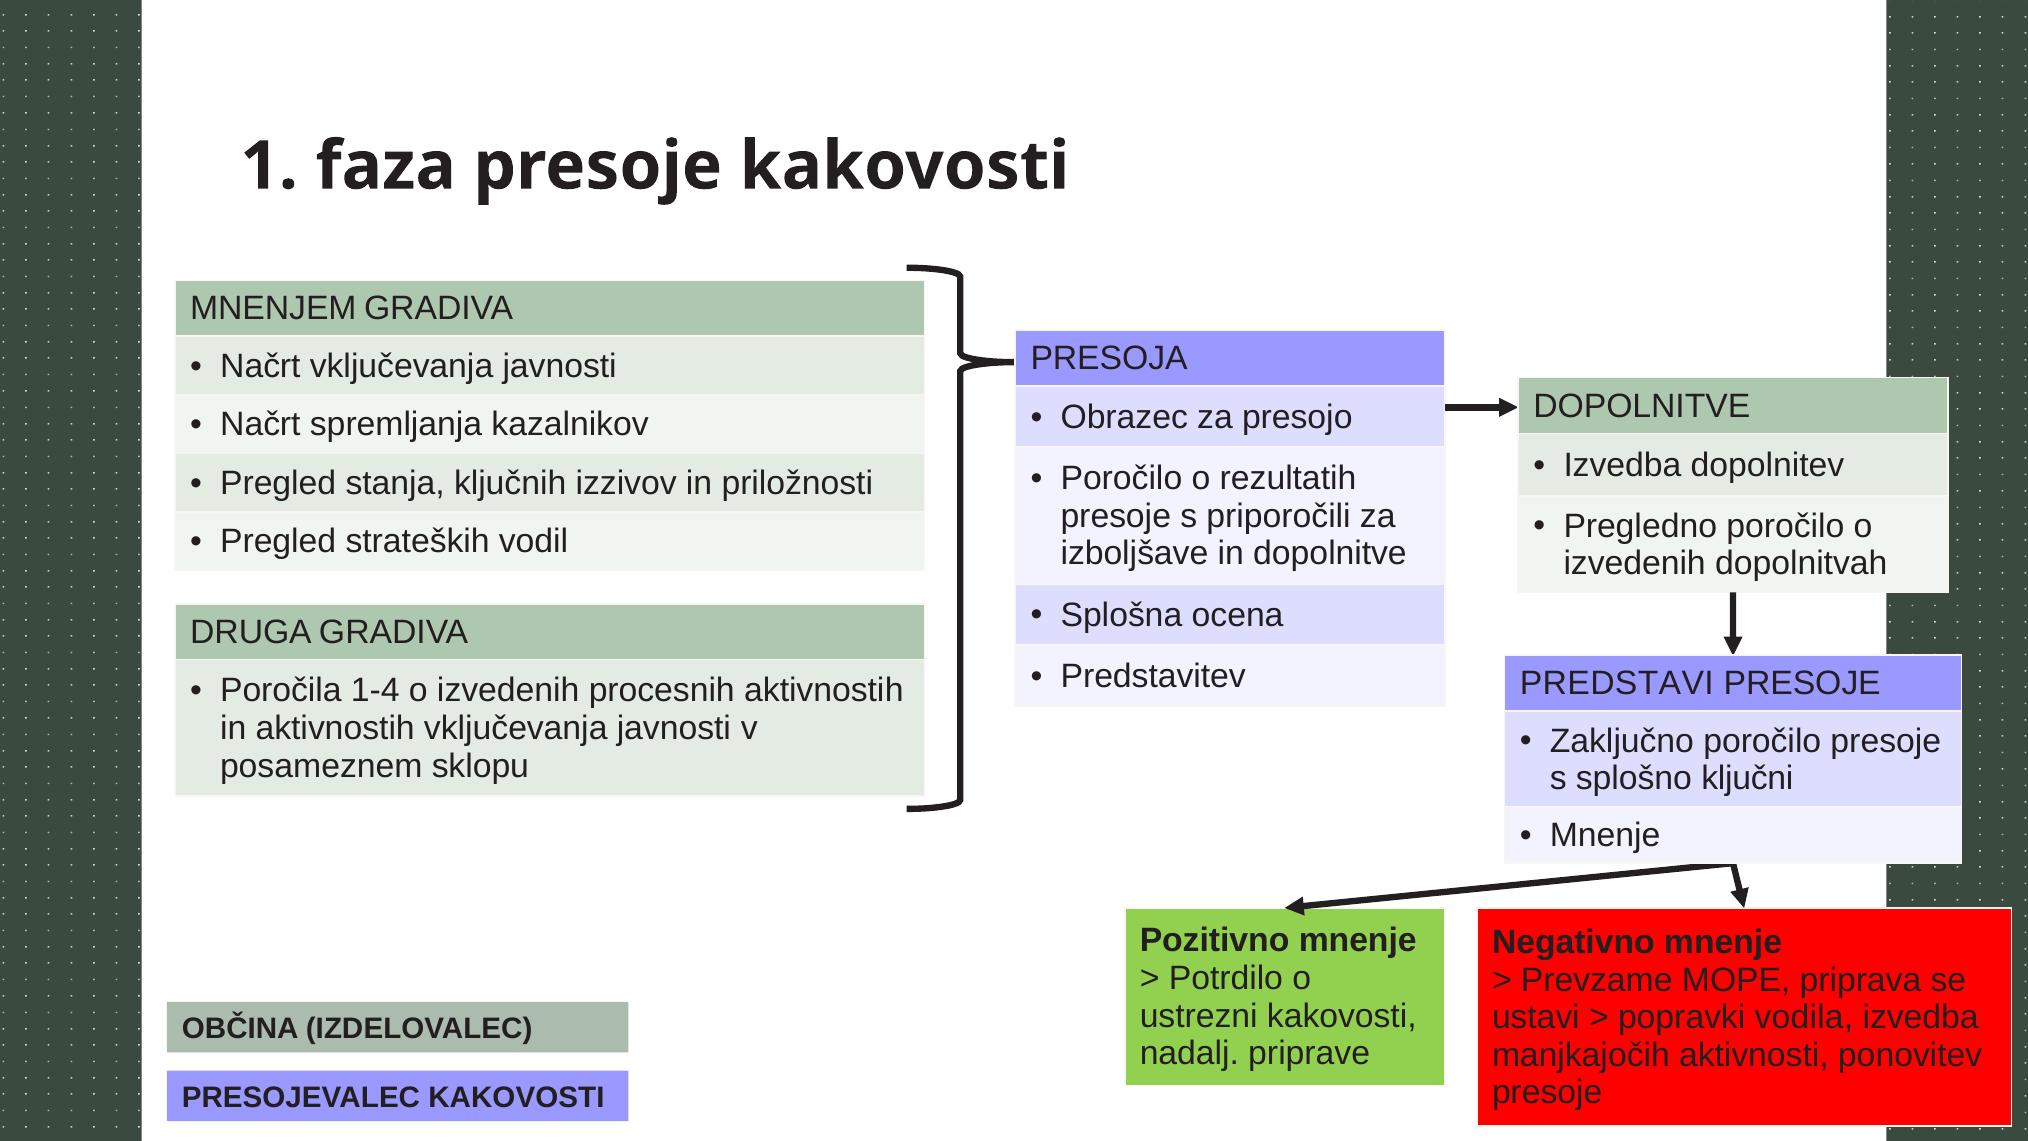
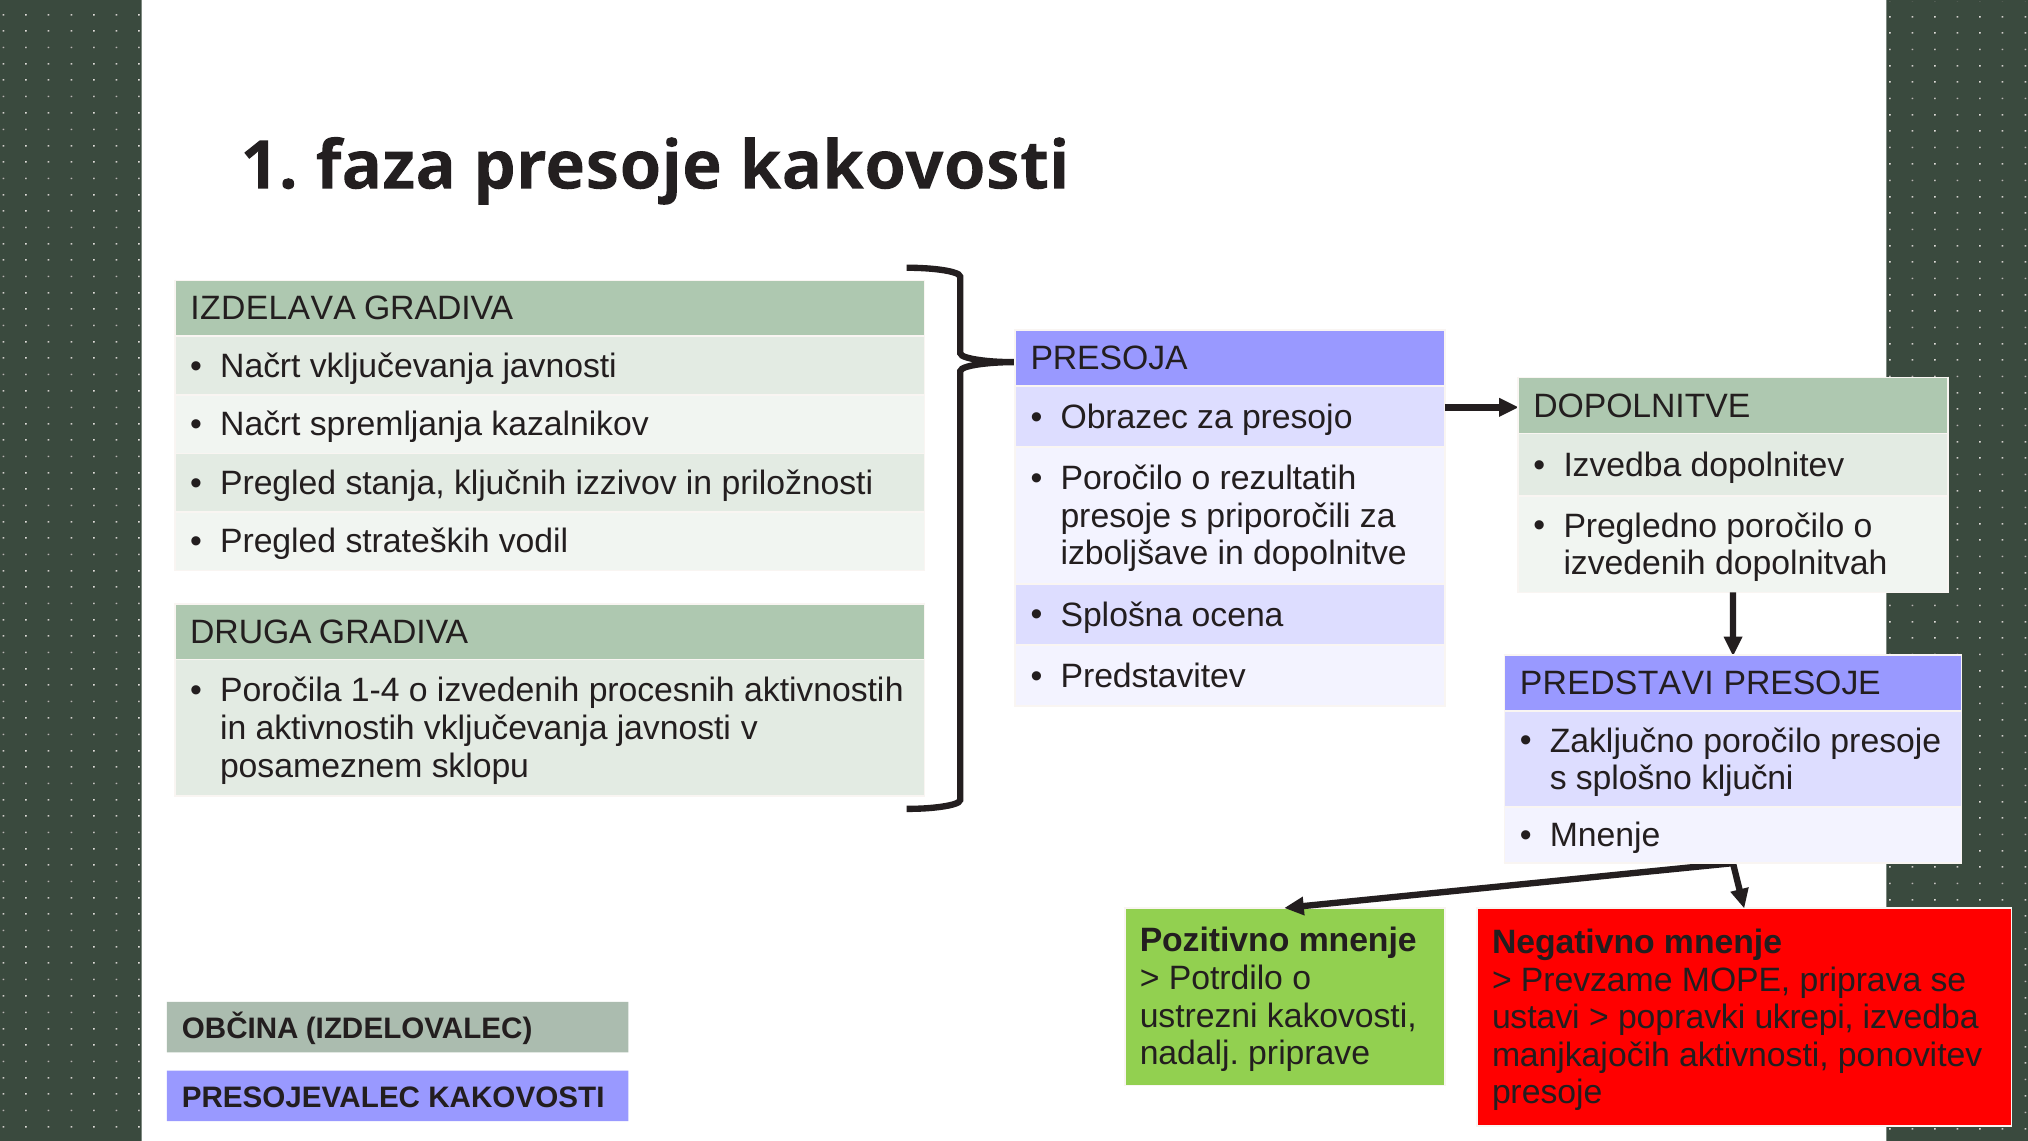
MNENJEM: MNENJEM -> IZDELAVA (273, 309)
vodila: vodila -> ukrepi (1804, 1017)
